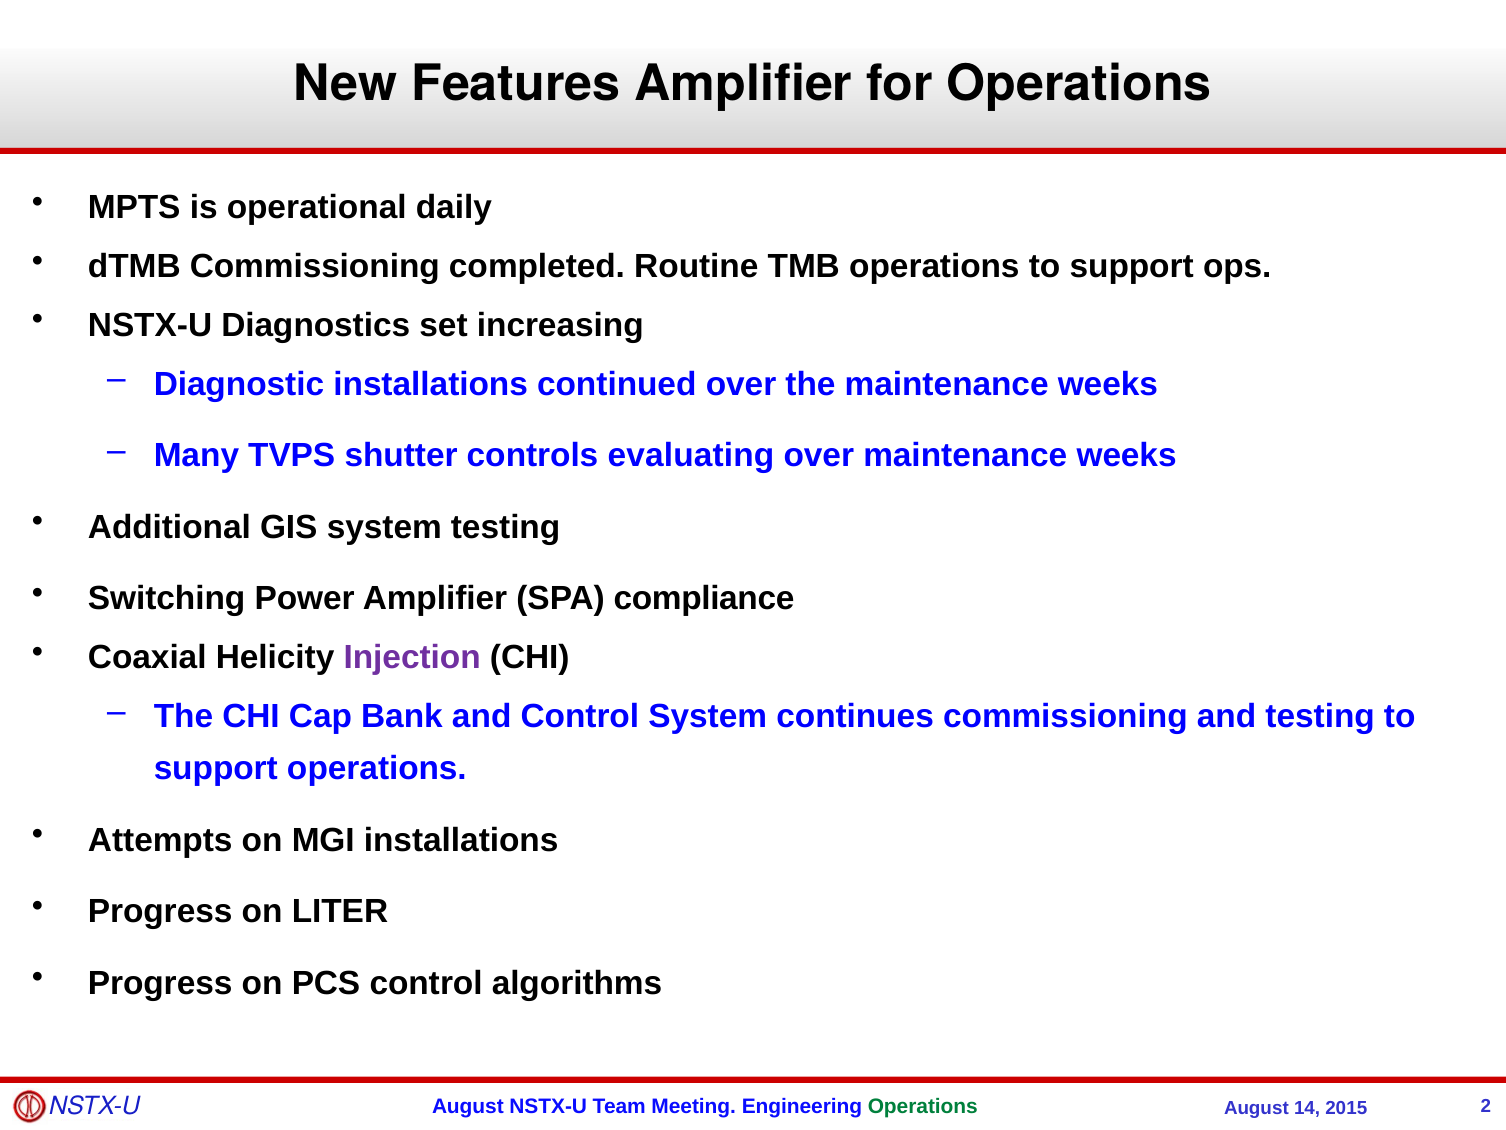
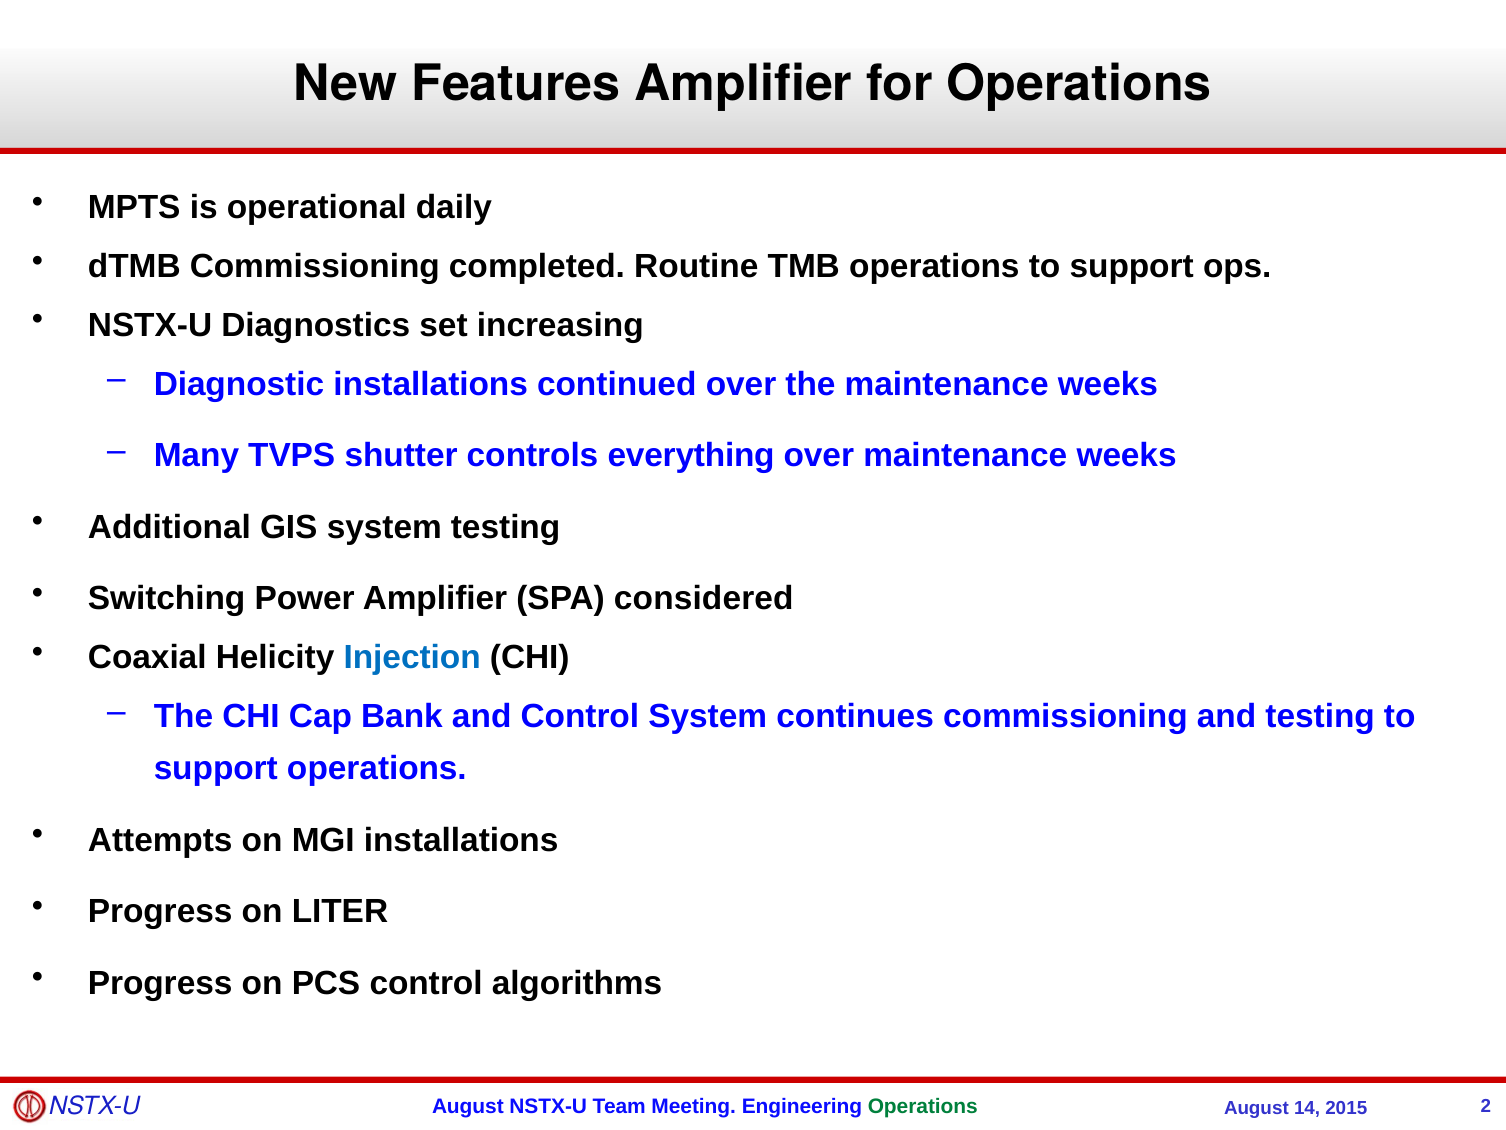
evaluating: evaluating -> everything (691, 456)
compliance: compliance -> considered (704, 598)
Injection colour: purple -> blue (412, 657)
